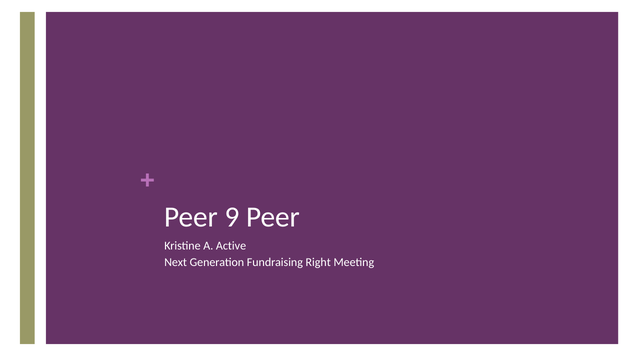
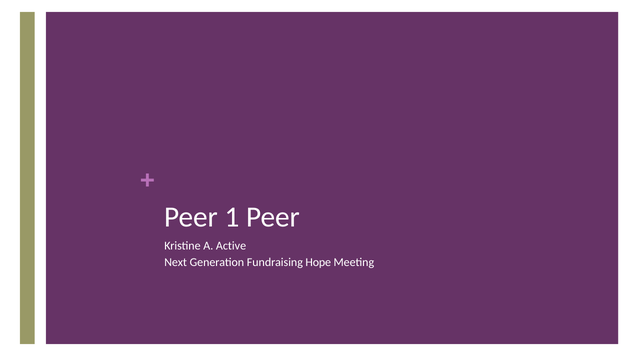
9: 9 -> 1 (232, 217)
Right: Right -> Hope (318, 262)
